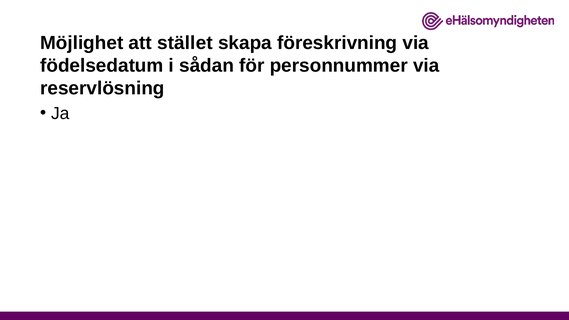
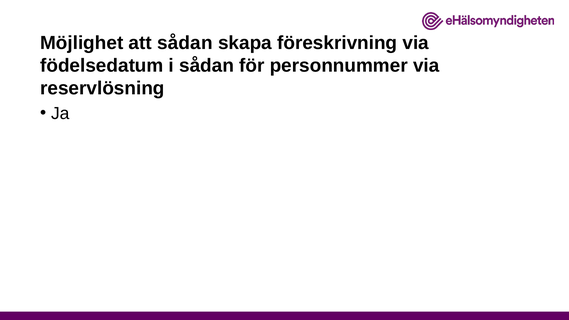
att stället: stället -> sådan (185, 43)
